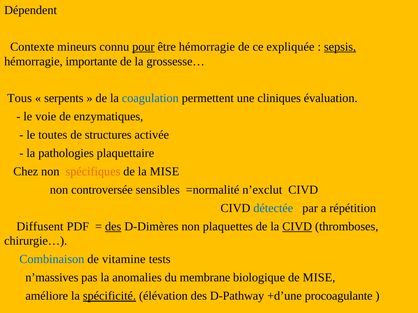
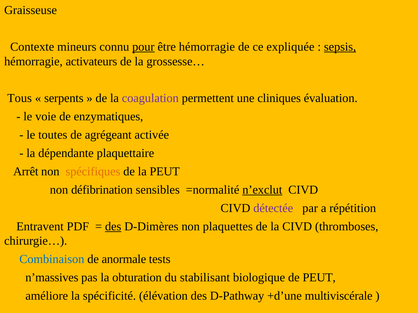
Dépendent: Dépendent -> Graisseuse (31, 10)
importante: importante -> activateurs (91, 62)
coagulation colour: blue -> purple (150, 98)
structures: structures -> agrégeant (108, 135)
pathologies: pathologies -> dépendante (66, 153)
Chez: Chez -> Arrêt (26, 172)
la MISE: MISE -> PEUT (165, 172)
controversée: controversée -> défibrination (102, 190)
n’exclut underline: none -> present (262, 190)
détectée colour: blue -> purple (273, 208)
Diffusent: Diffusent -> Entravent (40, 227)
CIVD underline: present -> none (297, 227)
vitamine: vitamine -> anormale (124, 260)
anomalies: anomalies -> obturation (137, 278)
membrane: membrane -> stabilisant (205, 278)
de MISE: MISE -> PEUT (319, 278)
spécificité underline: present -> none (109, 296)
procoagulante: procoagulante -> multiviscérale (339, 296)
